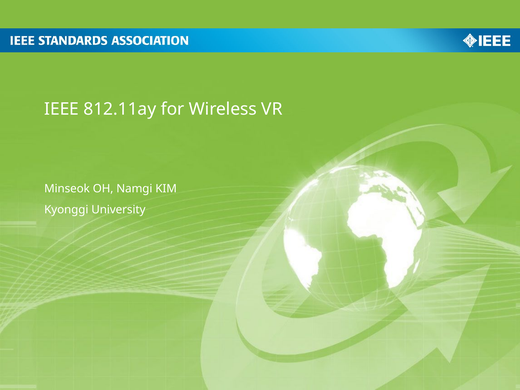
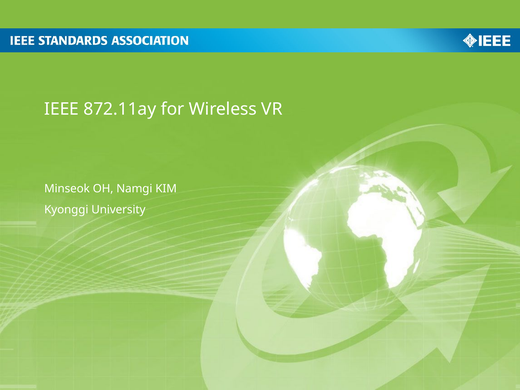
812.11ay: 812.11ay -> 872.11ay (120, 109)
